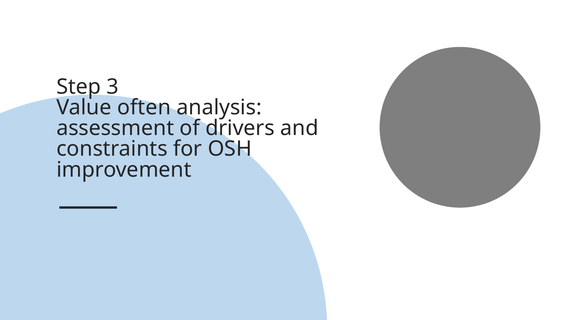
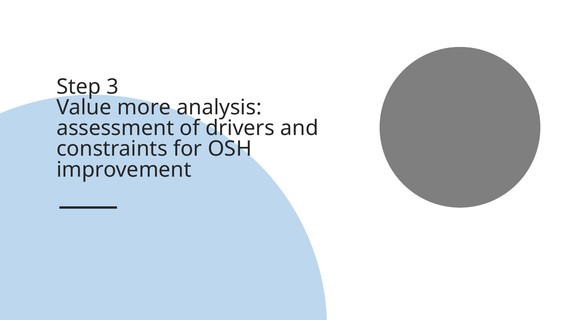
often: often -> more (144, 108)
